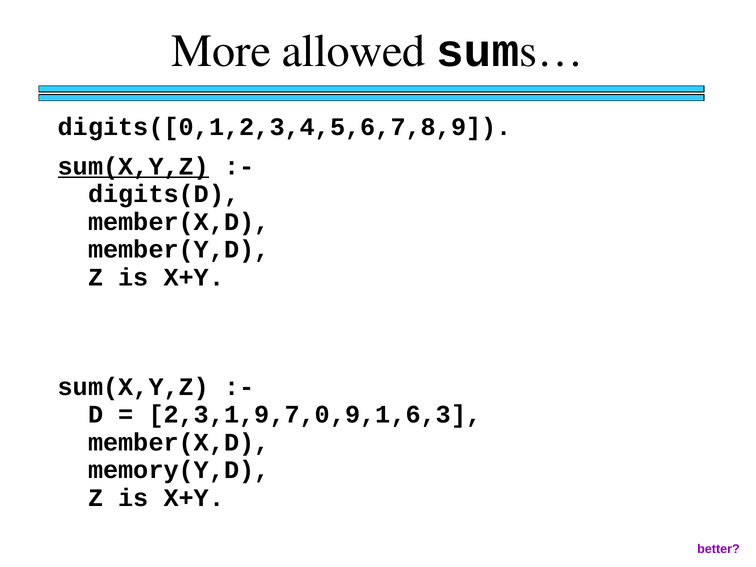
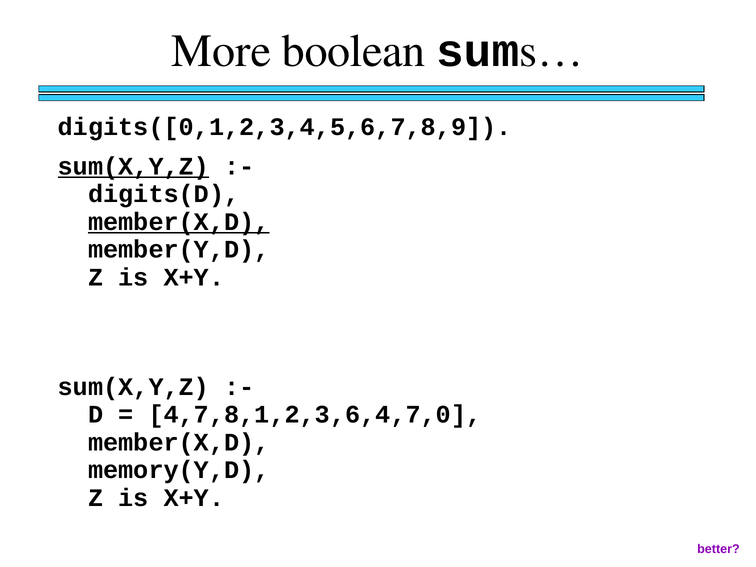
allowed: allowed -> boolean (354, 51)
member(X,D underline: none -> present (179, 222)
2,3,1,9,7,0,9,1,6,3: 2,3,1,9,7,0,9,1,6,3 -> 4,7,8,1,2,3,6,4,7,0 (315, 415)
